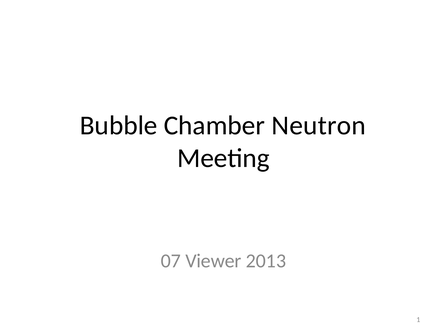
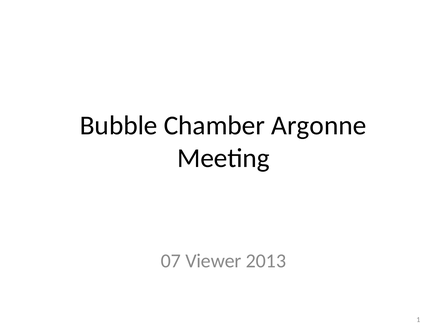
Neutron: Neutron -> Argonne (319, 126)
